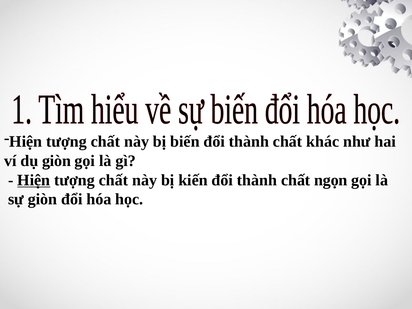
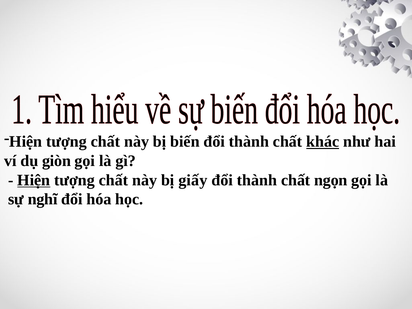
khác underline: none -> present (323, 142)
kiến: kiến -> giấy (193, 180)
sự giòn: giòn -> nghĩ (43, 199)
